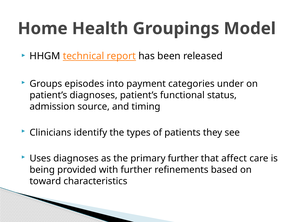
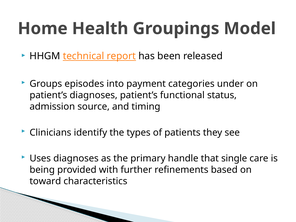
primary further: further -> handle (183, 158)
affect: affect -> single (234, 158)
